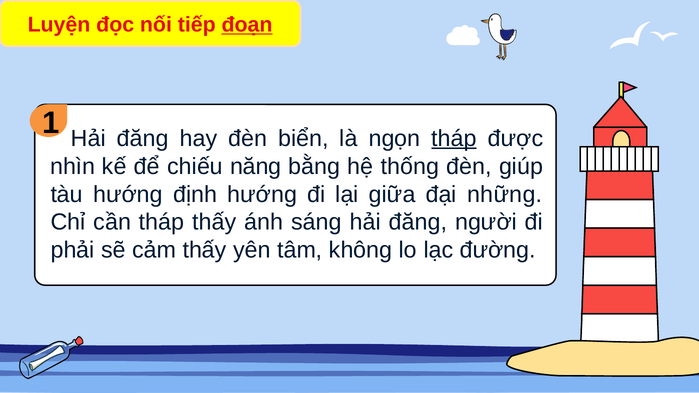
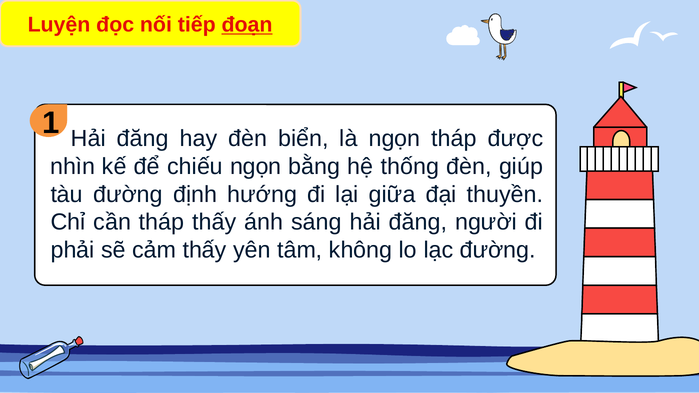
tháp underline: present -> none (454, 138)
chiếu năng: năng -> ngọn (256, 166)
tàu hướng: hướng -> đường (128, 194)
những: những -> thuyền (505, 194)
